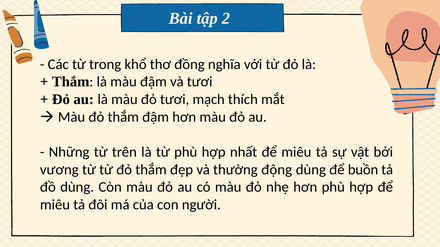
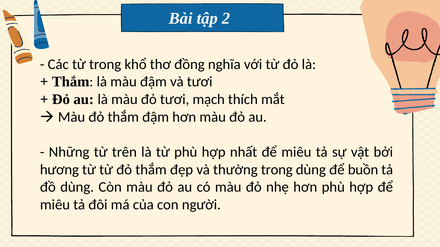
vương: vương -> hương (59, 170)
thường động: động -> trong (277, 170)
